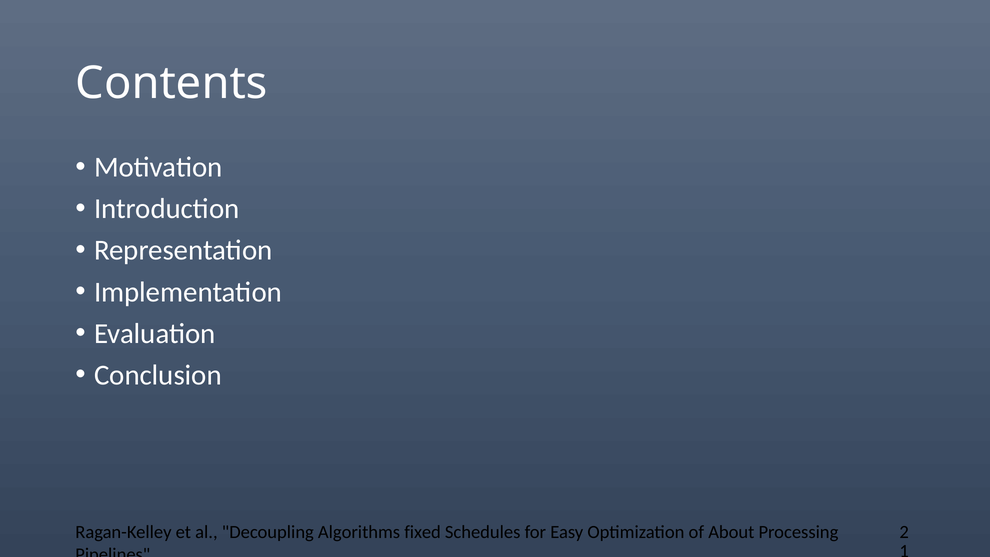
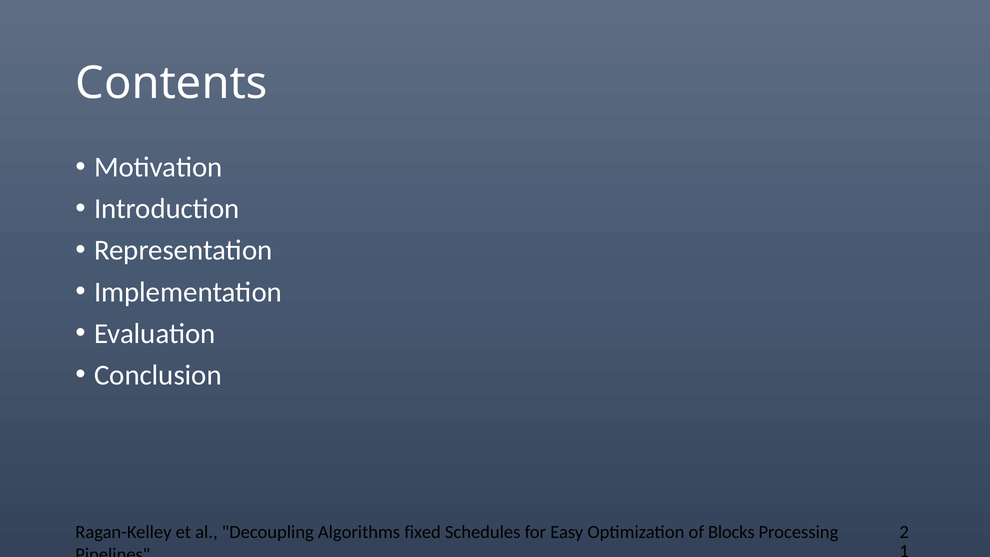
About: About -> Blocks (731, 532)
